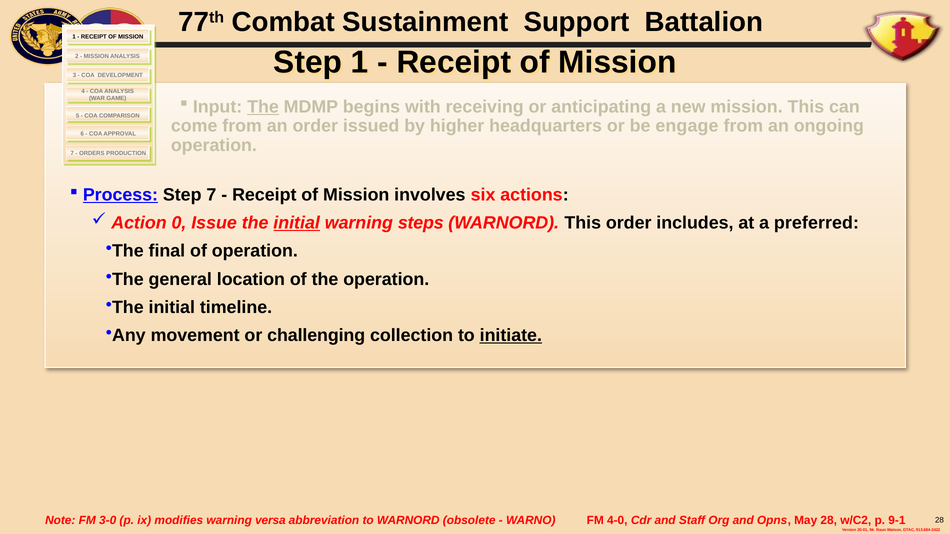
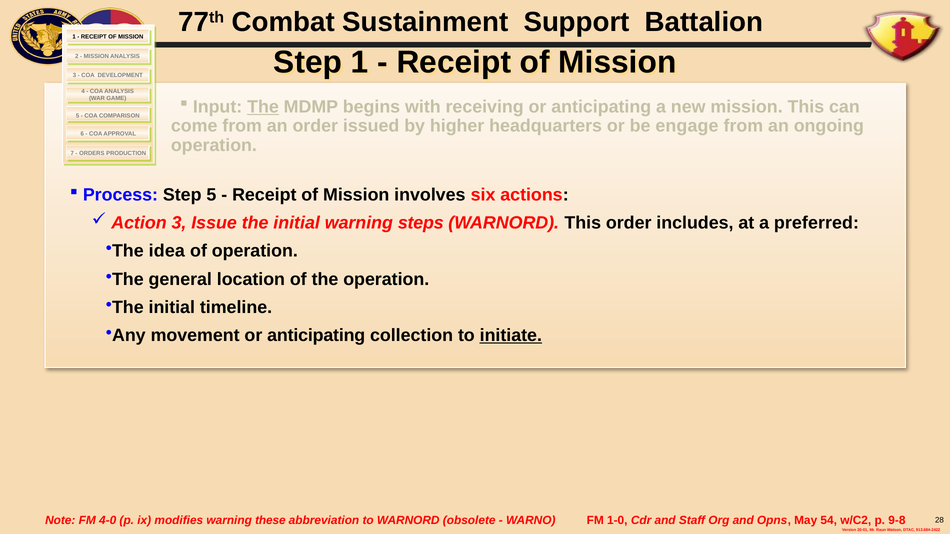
Process underline: present -> none (120, 195)
Step 7: 7 -> 5 (211, 195)
Action 0: 0 -> 3 (179, 223)
initial underline: present -> none (297, 223)
final: final -> idea (167, 251)
movement or challenging: challenging -> anticipating (316, 336)
3-0: 3-0 -> 4-0 (108, 521)
versa: versa -> these (270, 521)
4-0: 4-0 -> 1-0 (617, 521)
May 28: 28 -> 54 (829, 521)
9-1: 9-1 -> 9-8 (897, 521)
